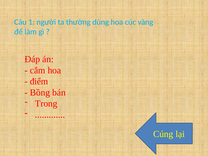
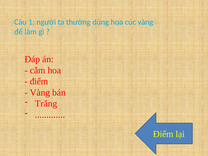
Bồng: Bồng -> Vàng (40, 92)
Trong: Trong -> Trắng (46, 104)
Cúng: Cúng -> Điểm (163, 134)
